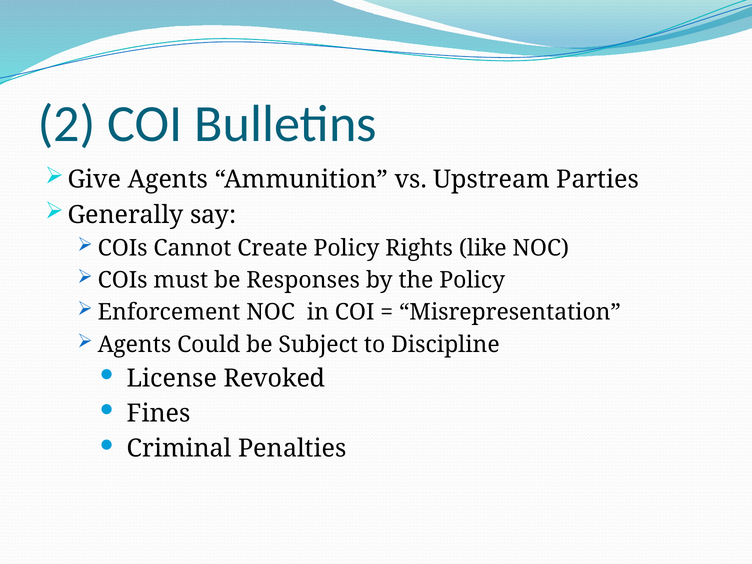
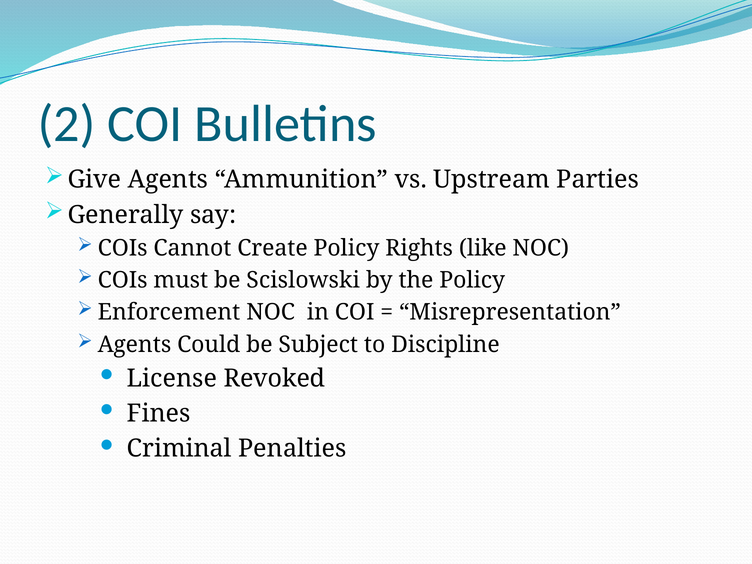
Responses: Responses -> Scislowski (303, 280)
